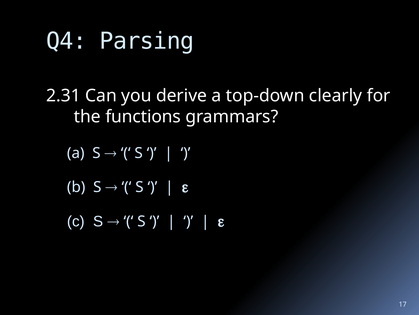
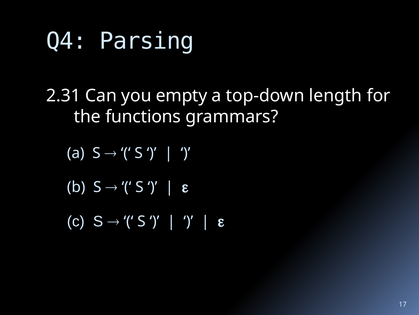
derive: derive -> empty (182, 95)
clearly: clearly -> length (336, 95)
